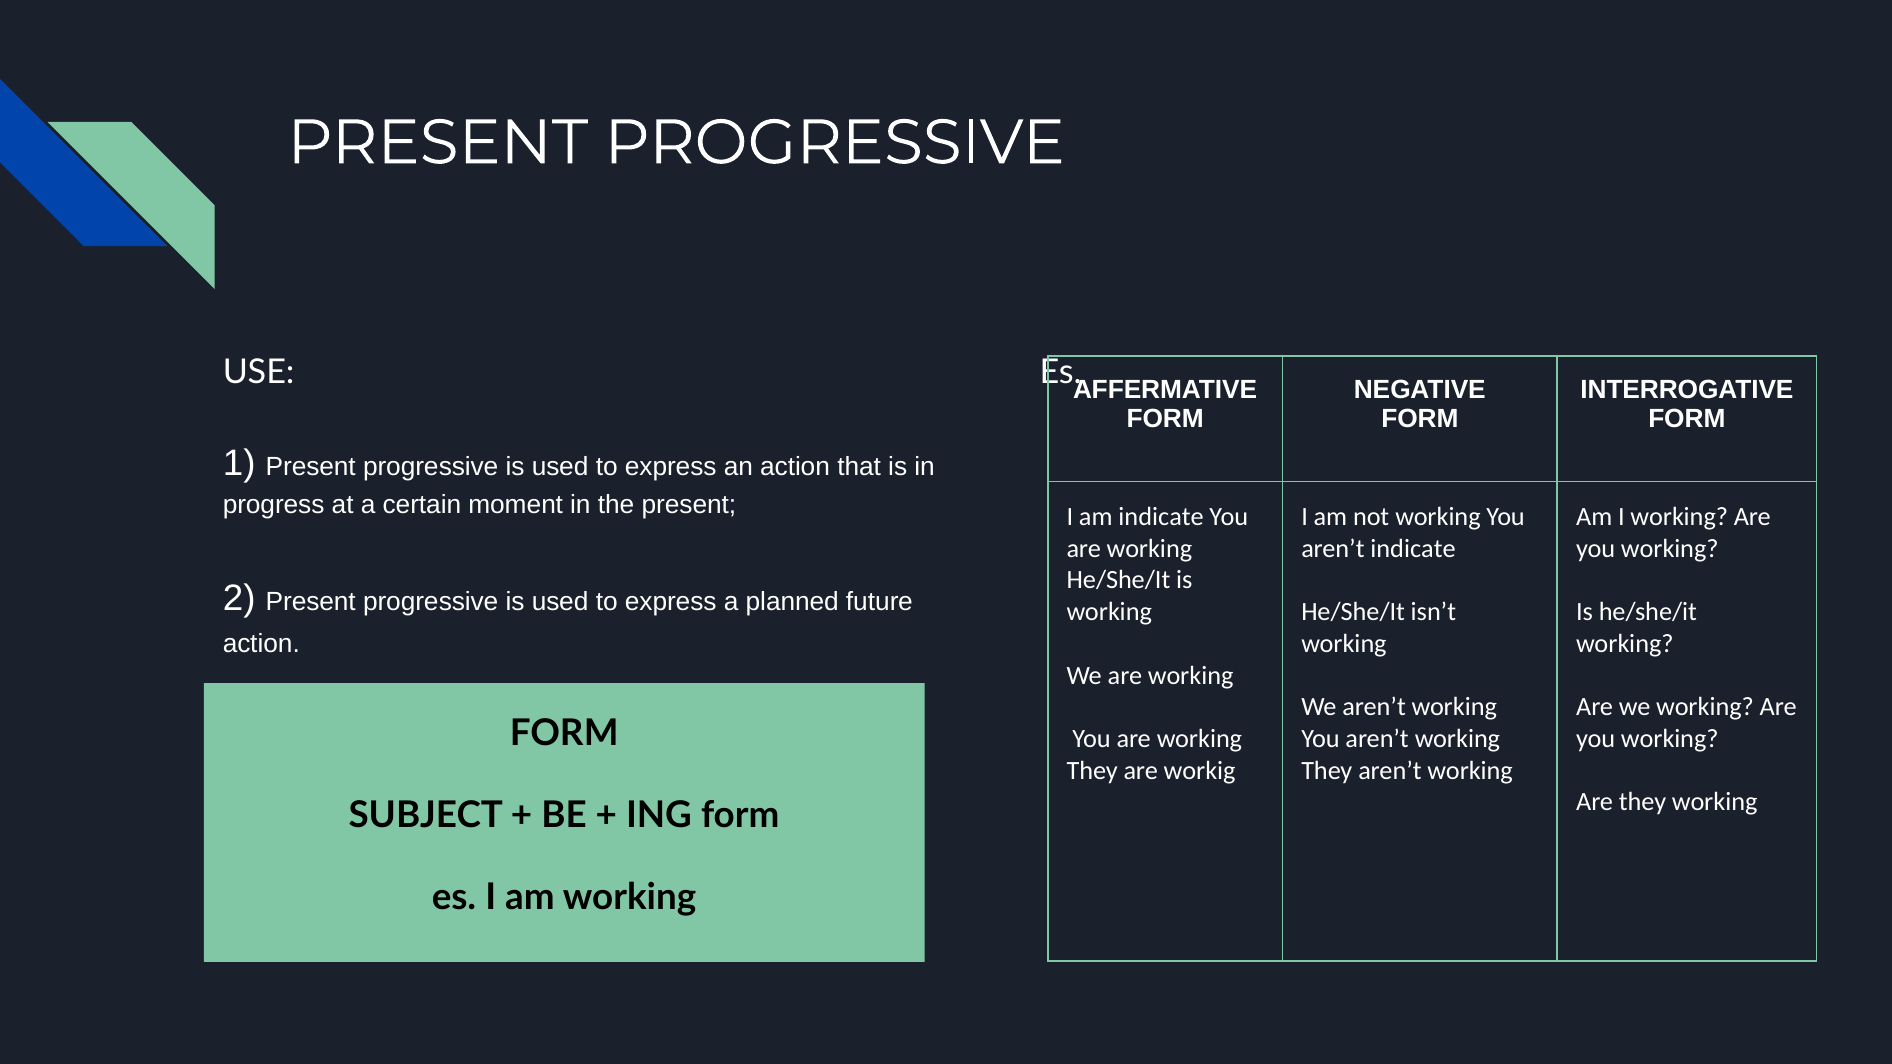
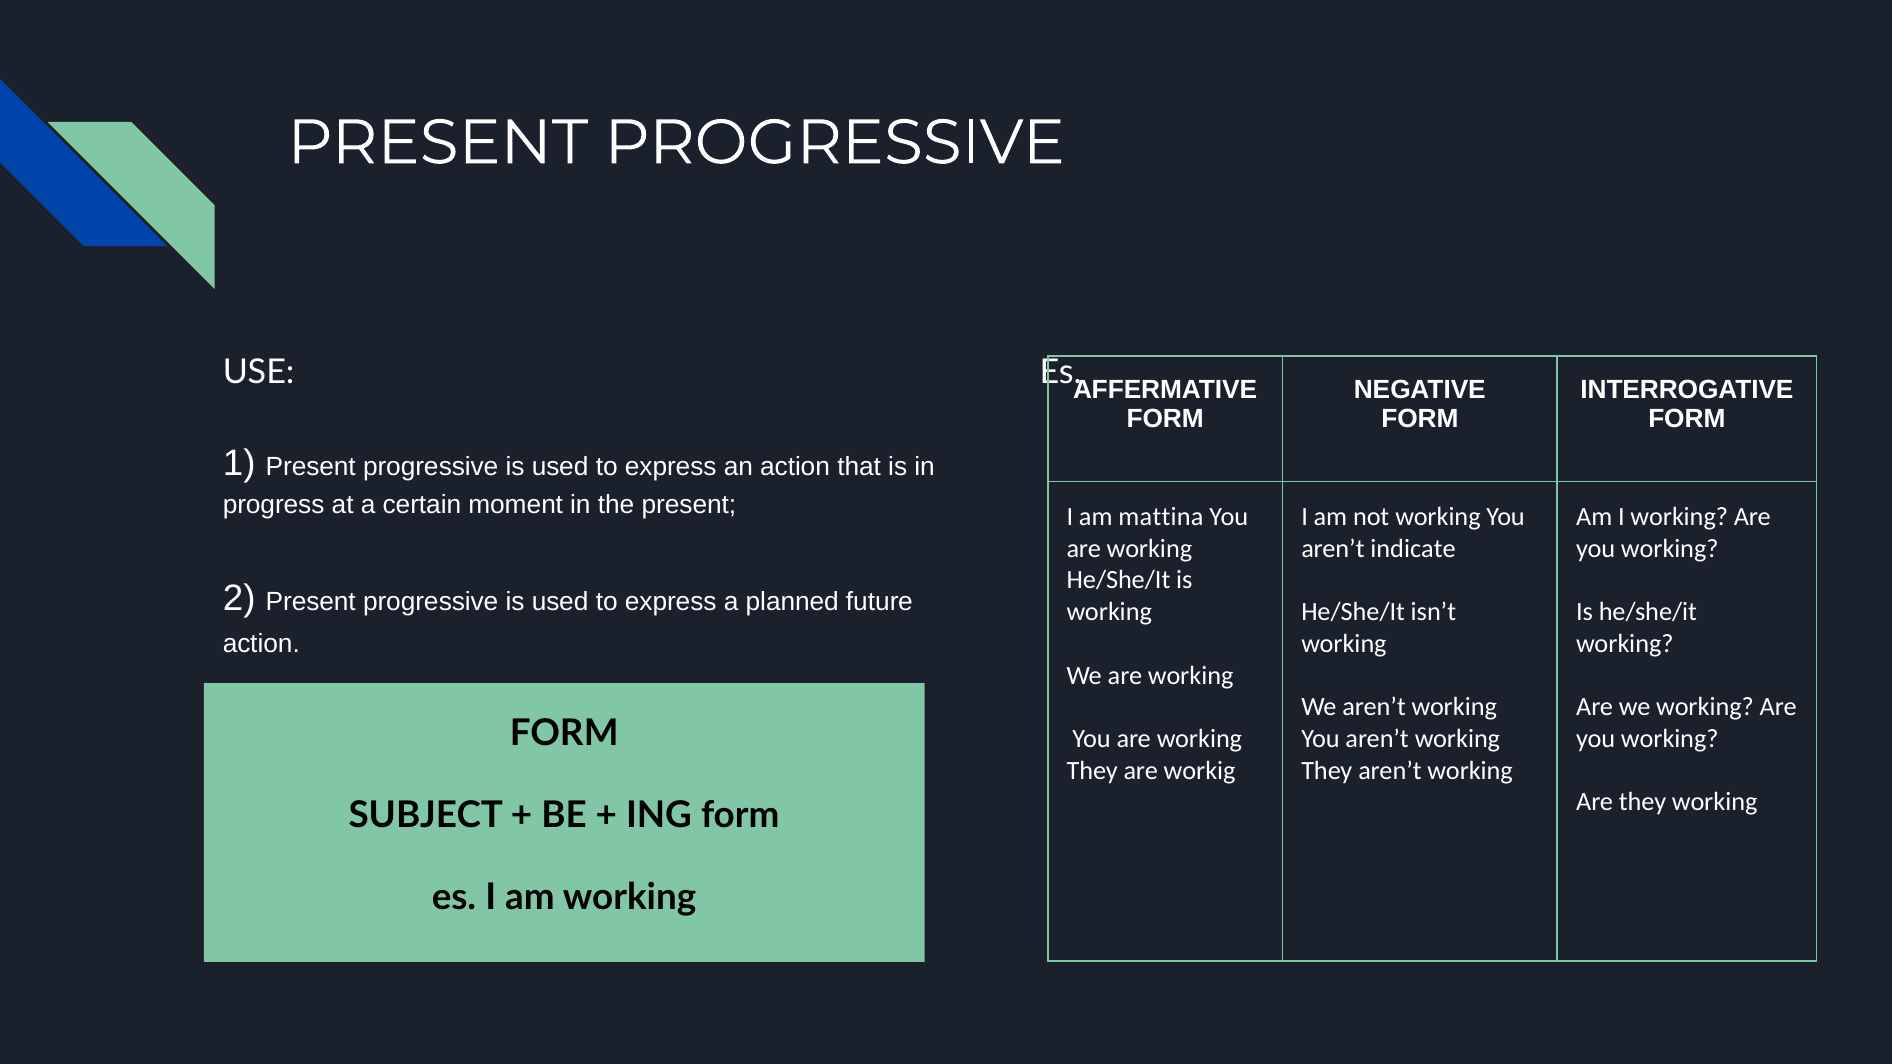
am indicate: indicate -> mattina (1161, 517)
